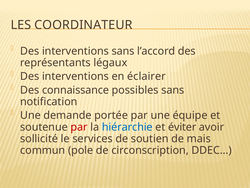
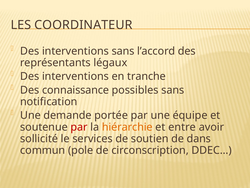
éclairer: éclairer -> tranche (147, 76)
hiérarchie colour: blue -> orange (127, 127)
éviter: éviter -> entre (182, 127)
mais: mais -> dans (199, 138)
